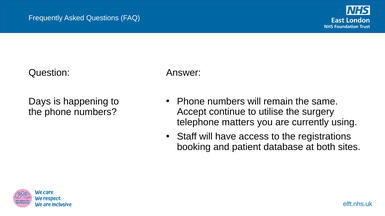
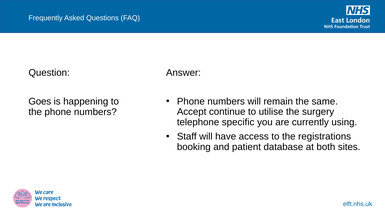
Days: Days -> Goes (40, 102)
matters: matters -> specific (238, 123)
